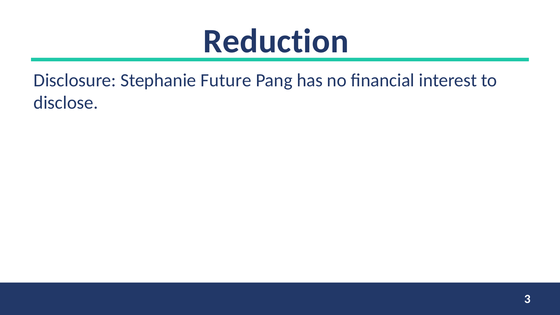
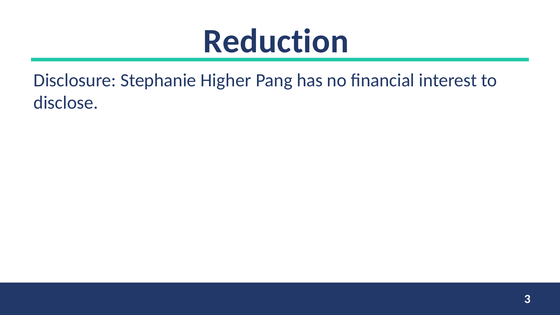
Future: Future -> Higher (226, 80)
